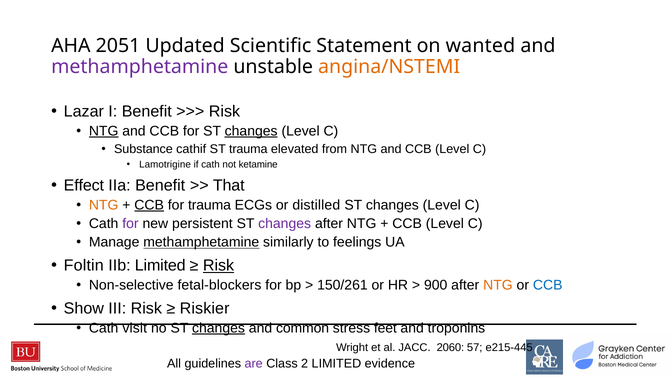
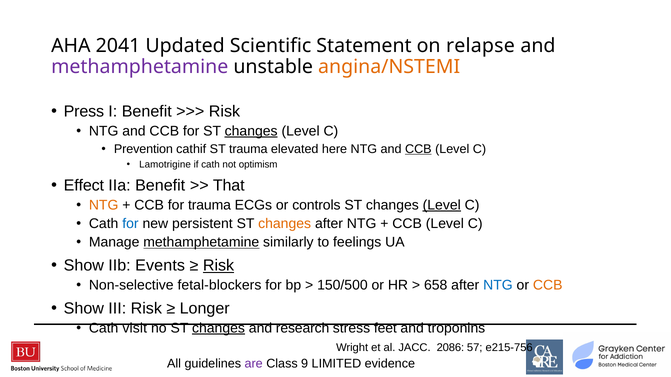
2051: 2051 -> 2041 (118, 46)
wanted: wanted -> relapse (480, 46)
Lazar: Lazar -> Press (84, 112)
NTG underline: present -> none (104, 131)
Substance: Substance -> Prevention (143, 149)
from: from -> here (335, 149)
CCB underline: none -> present (418, 149)
ketamine: ketamine -> optimism (258, 165)
CCB underline: present -> none (149, 205)
distilled: distilled -> controls (316, 205)
Level underline: none -> present (442, 205)
for colour: purple -> blue (130, 224)
changes colour: purple -> orange (285, 224)
Foltin: Foltin -> Show (84, 266)
IIb Limited: Limited -> Events (160, 266)
150/261: 150/261 -> 150/500 (342, 285)
900: 900 -> 658 (436, 285)
NTG colour: orange -> blue (498, 285)
CCB colour: blue -> orange (548, 285)
Riskier: Riskier -> Longer (205, 309)
common: common -> research (303, 328)
2060: 2060 -> 2086 (450, 348)
e215-445: e215-445 -> e215-756 (509, 348)
2: 2 -> 9 (305, 364)
